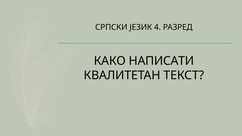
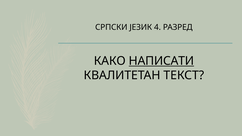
НАПИСАТИ underline: none -> present (161, 61)
